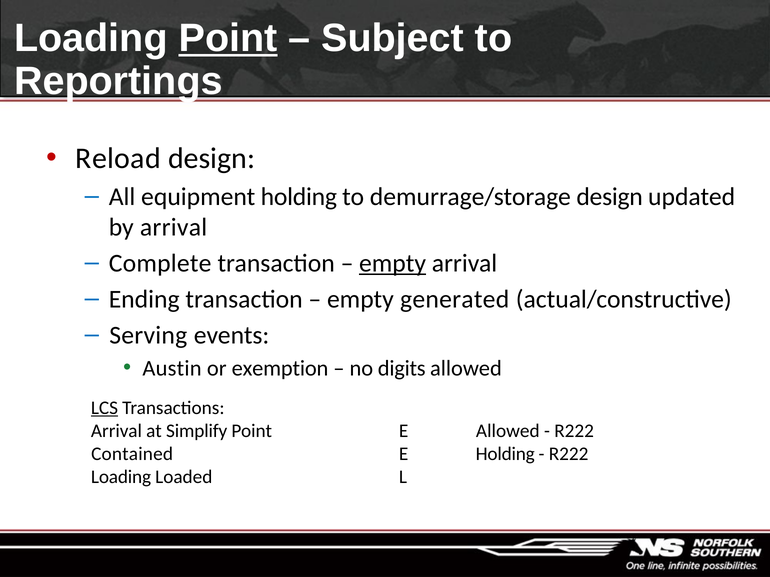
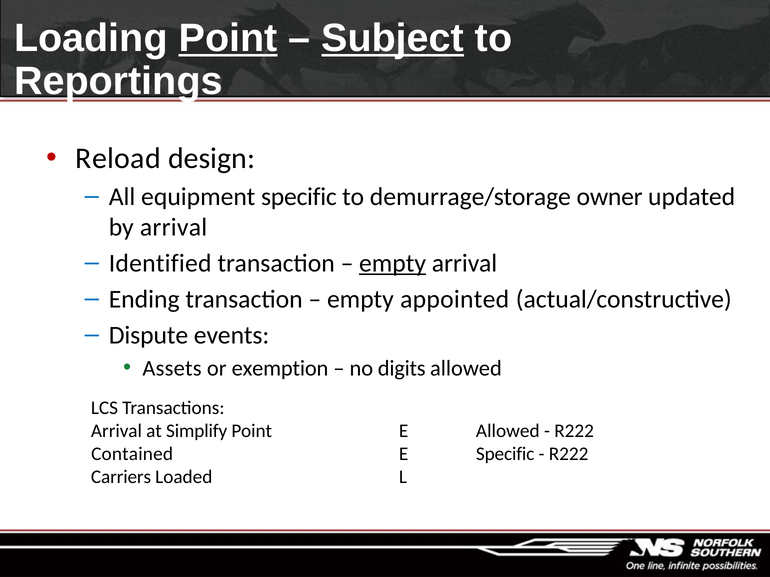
Subject underline: none -> present (393, 38)
equipment holding: holding -> specific (299, 197)
demurrage/storage design: design -> owner (610, 197)
Complete: Complete -> Identified (160, 264)
generated: generated -> appointed (455, 300)
Serving: Serving -> Dispute (148, 335)
Austin: Austin -> Assets (172, 369)
LCS underline: present -> none (104, 408)
E Holding: Holding -> Specific (505, 454)
Loading: Loading -> Carriers (121, 477)
